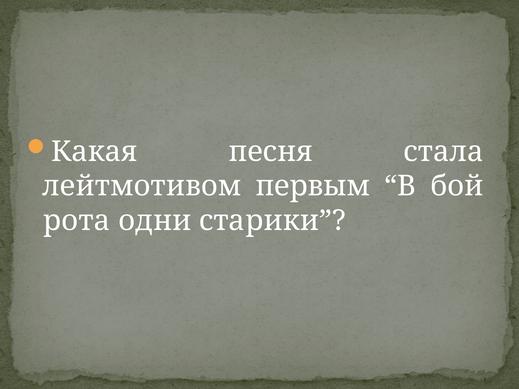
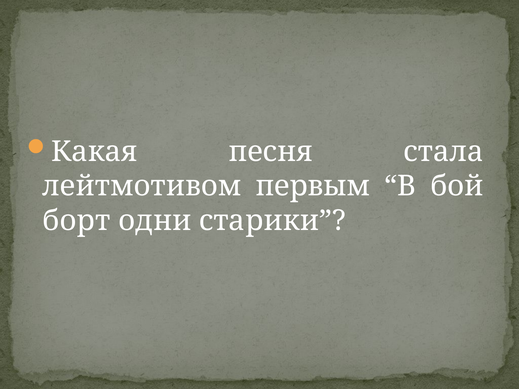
рота: рота -> борт (77, 221)
